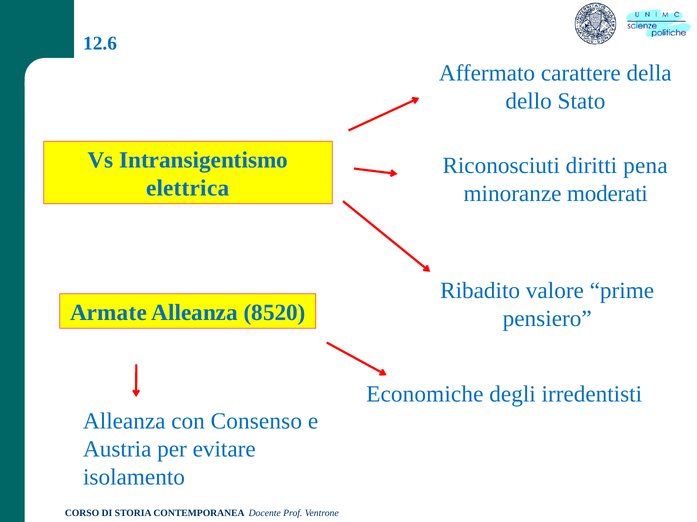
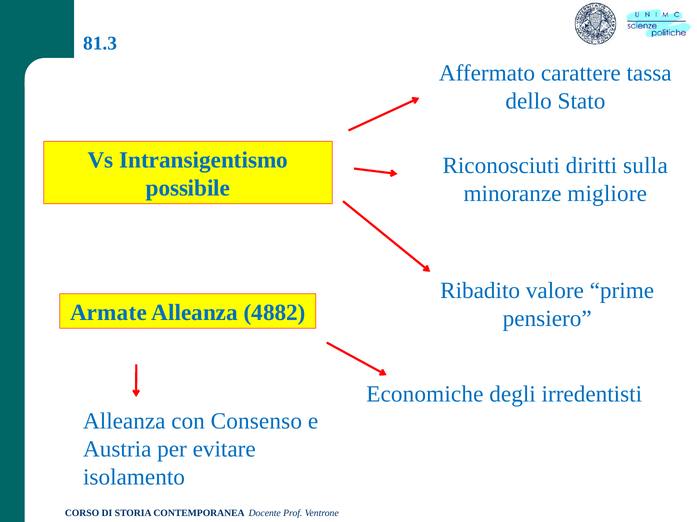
12.6: 12.6 -> 81.3 (100, 44)
della: della -> tassa (649, 73)
pena: pena -> sulla (645, 166)
elettrica: elettrica -> possibile (188, 188)
moderati: moderati -> migliore (607, 194)
8520: 8520 -> 4882 (275, 313)
